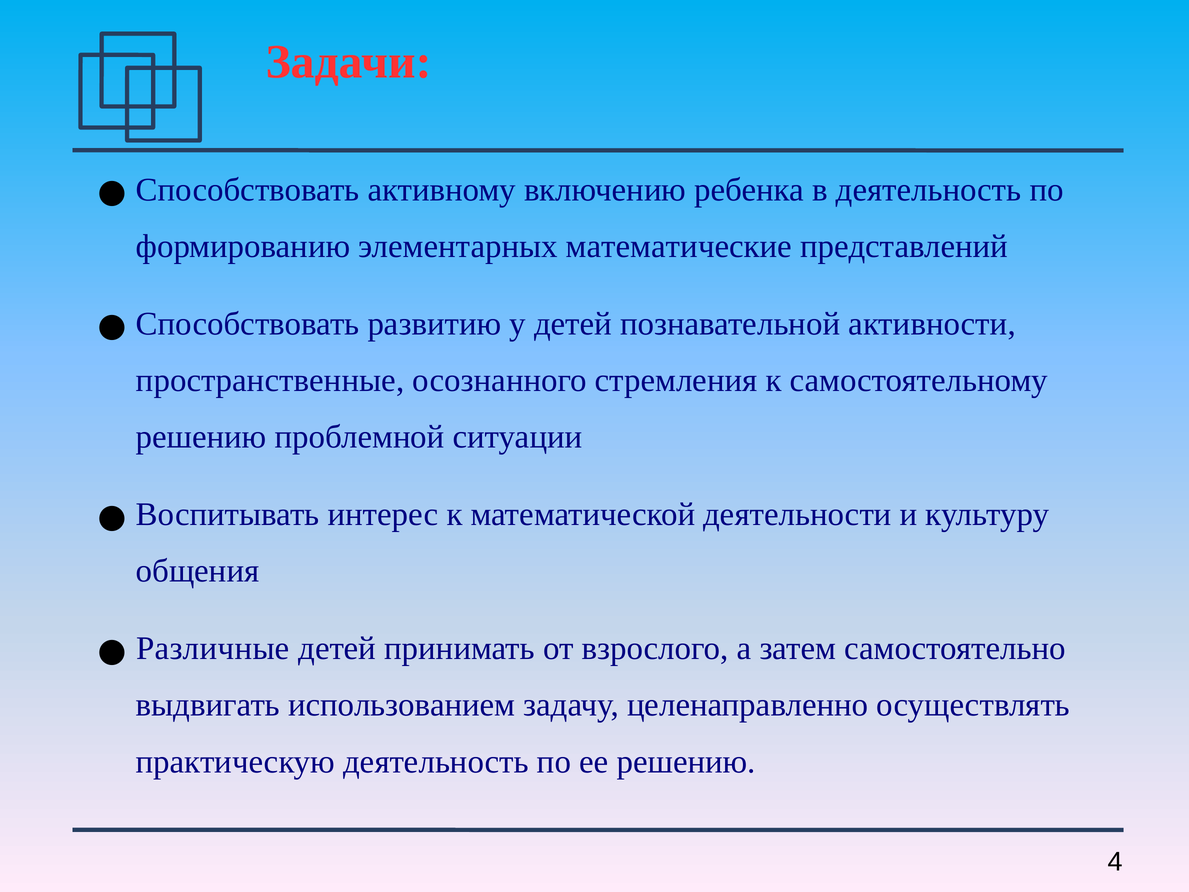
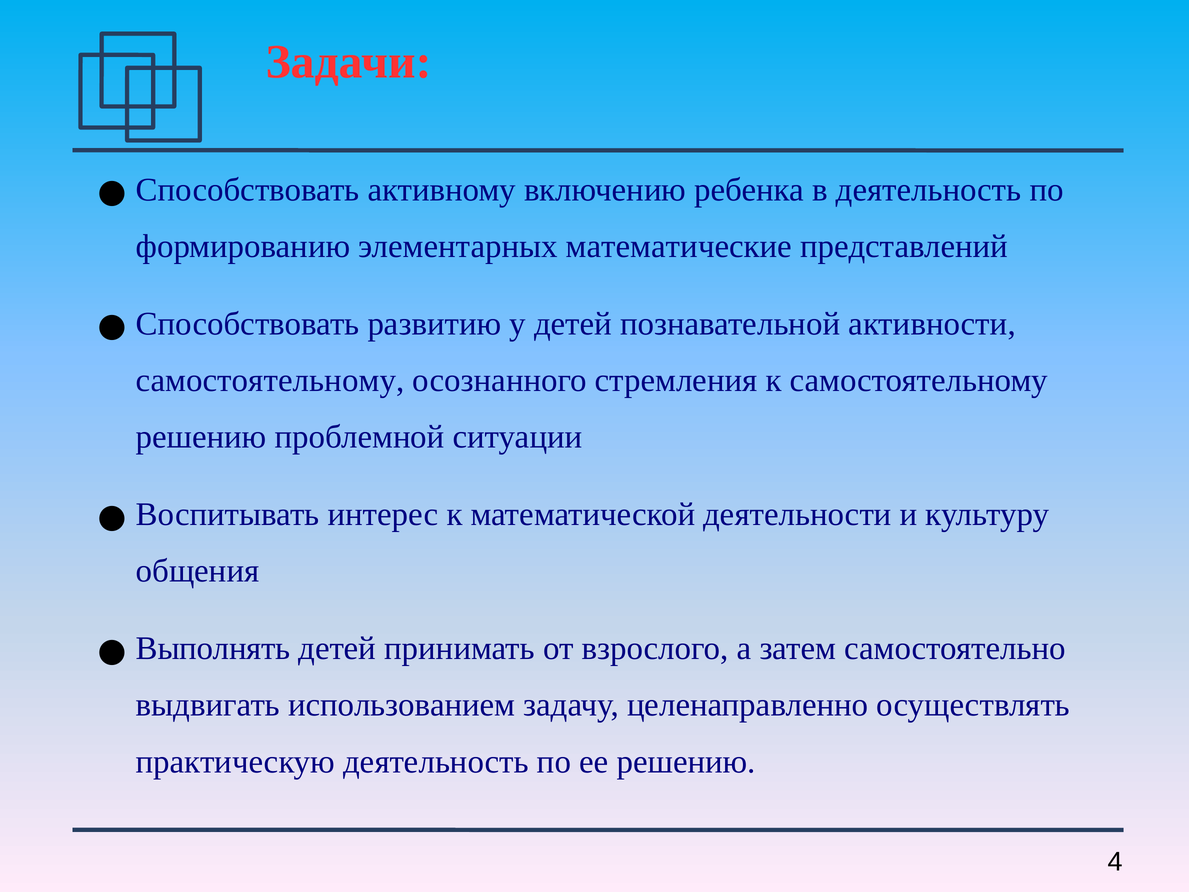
пространственные: пространственные -> самостоятельному (270, 380)
Различные: Различные -> Выполнять (213, 648)
